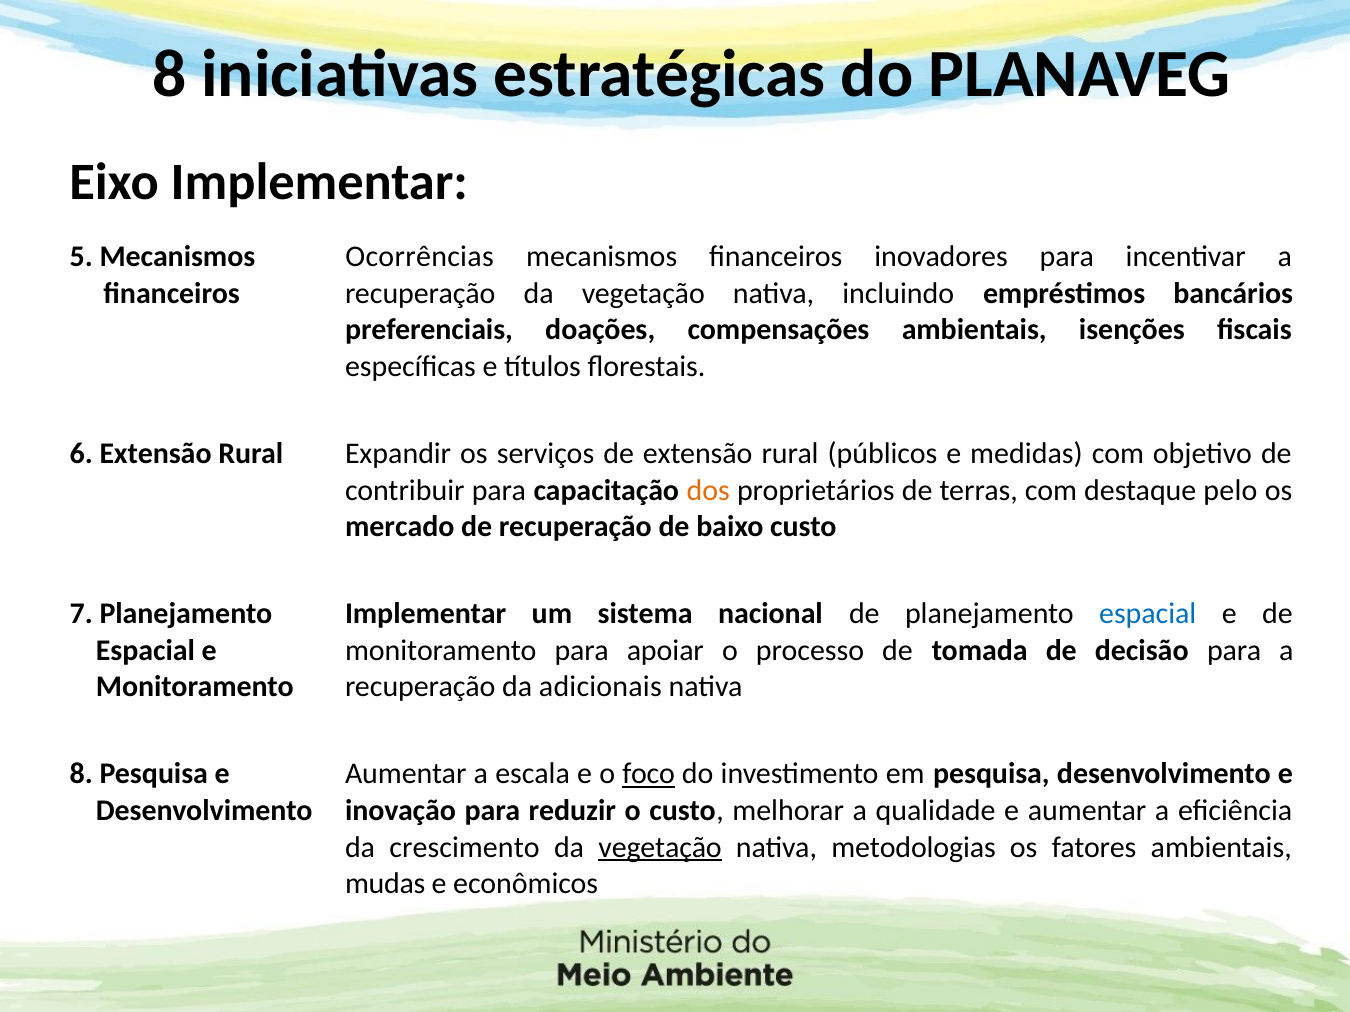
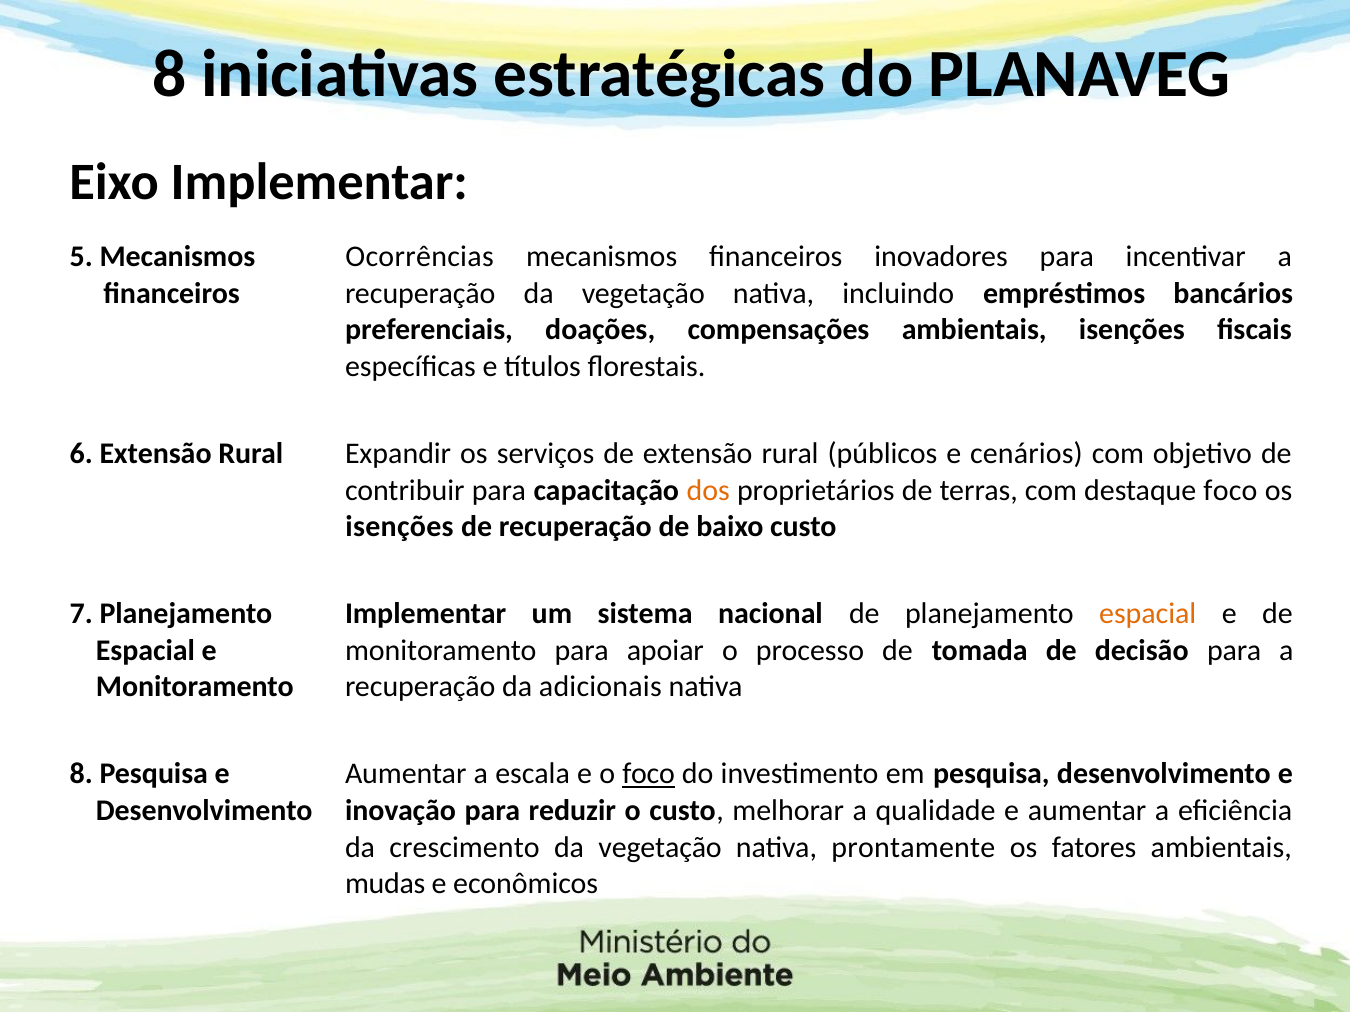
medidas: medidas -> cenários (1026, 454)
destaque pelo: pelo -> foco (1230, 491)
mercado: mercado -> isenções (400, 527)
espacial colour: blue -> orange (1148, 614)
vegetação underline: present -> none (660, 848)
metodologias: metodologias -> prontamente (913, 848)
